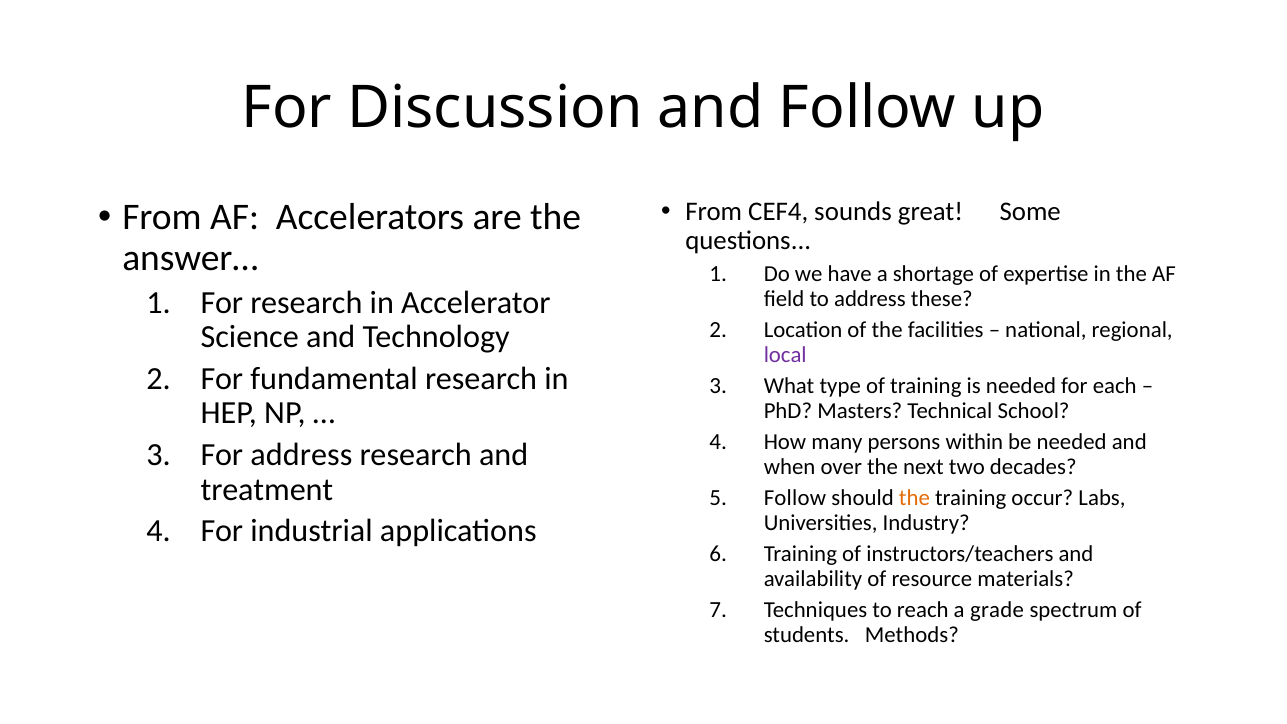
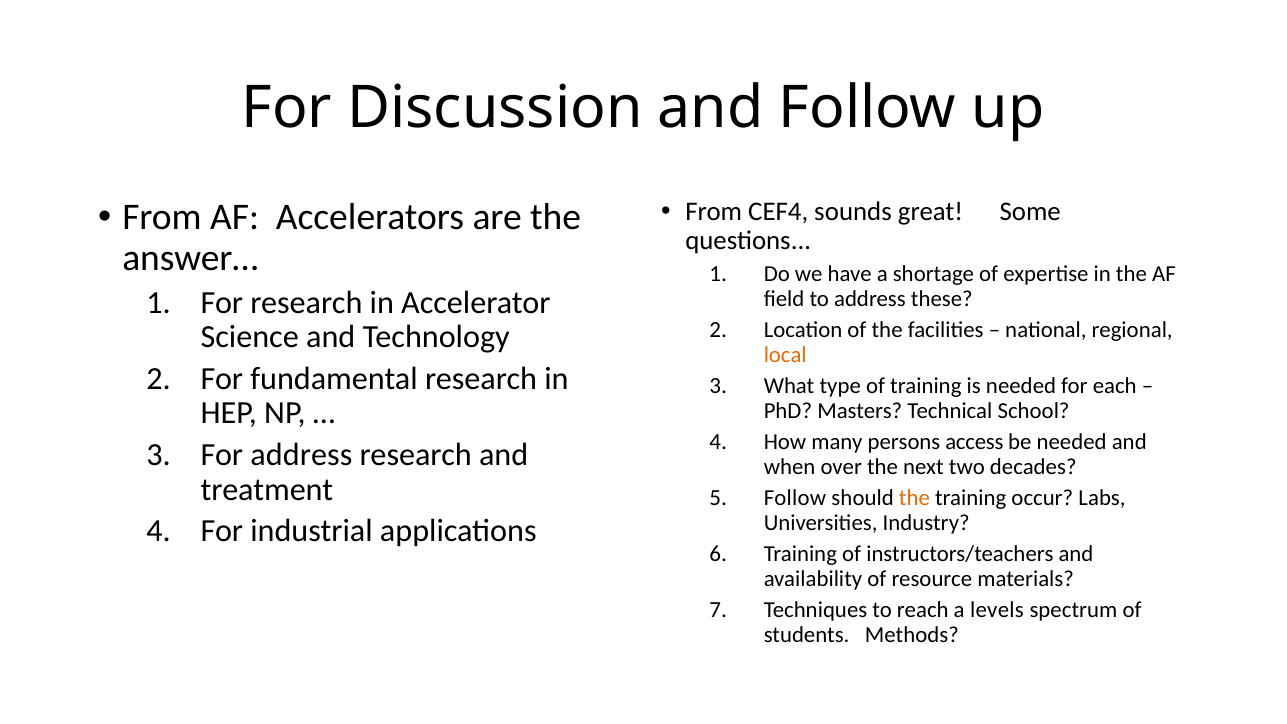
local colour: purple -> orange (785, 355)
within: within -> access (974, 442)
grade: grade -> levels (997, 610)
